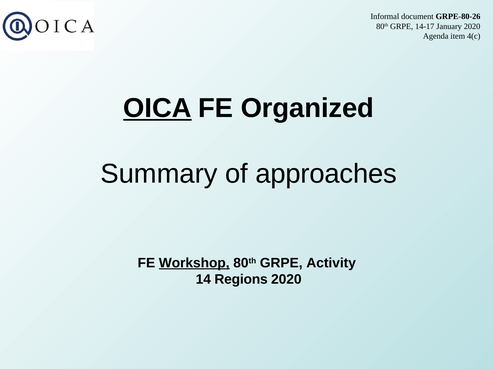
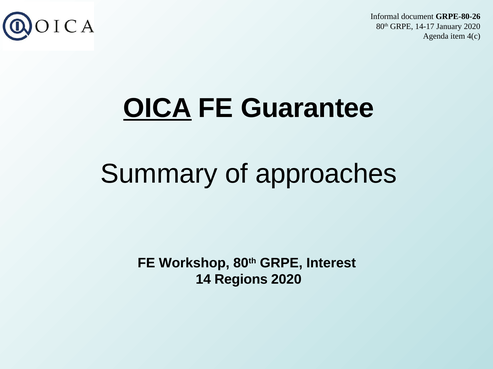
Organized: Organized -> Guarantee (307, 108)
Workshop underline: present -> none (194, 263)
Activity: Activity -> Interest (331, 263)
